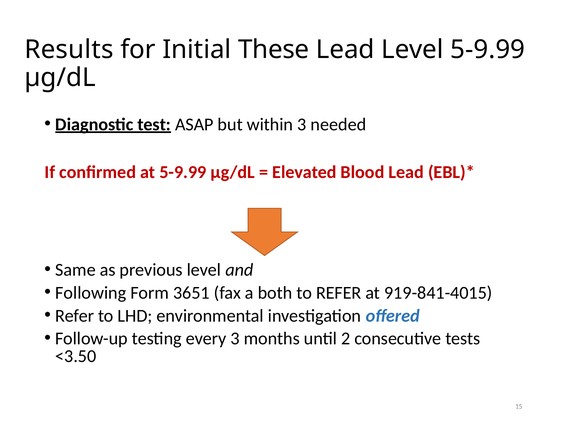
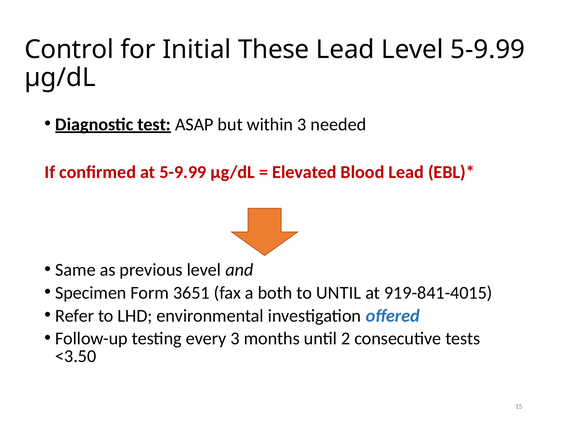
Results: Results -> Control (69, 50)
Following: Following -> Specimen (91, 292)
to REFER: REFER -> UNTIL (339, 292)
